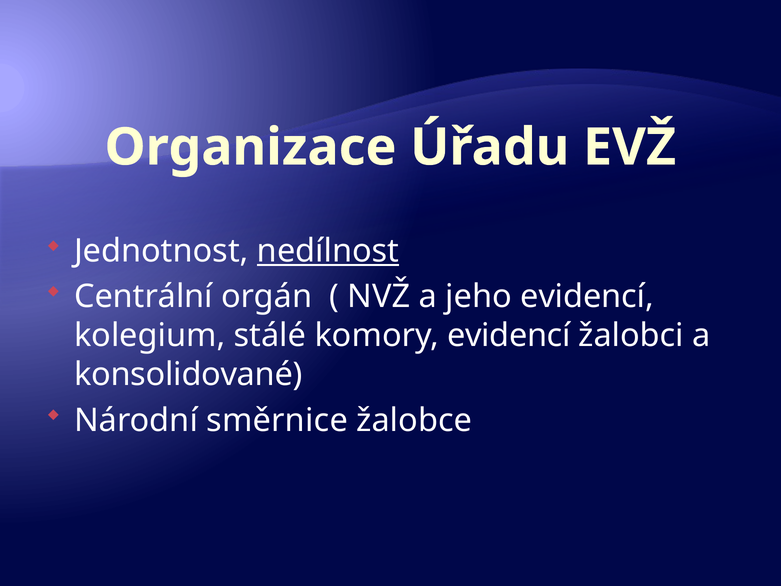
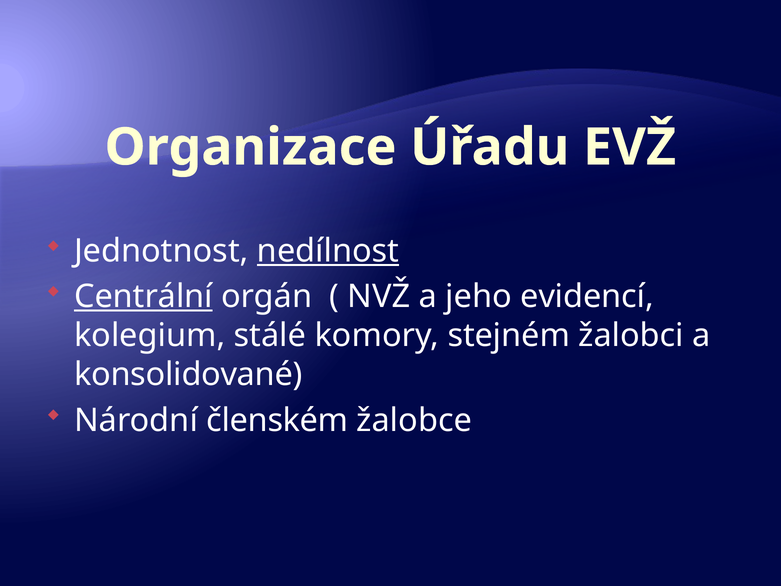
Centrální underline: none -> present (143, 296)
komory evidencí: evidencí -> stejném (509, 336)
směrnice: směrnice -> členském (277, 420)
